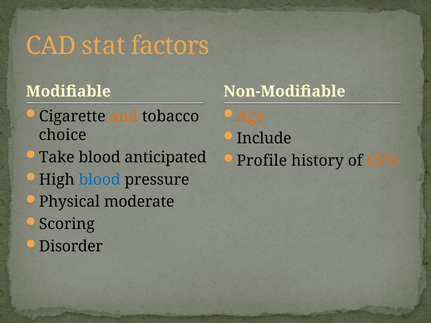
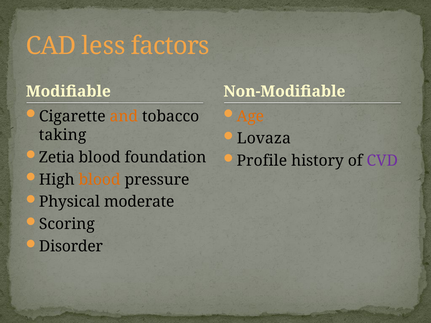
stat: stat -> less (103, 46)
choice: choice -> taking (63, 135)
Include: Include -> Lovaza (264, 139)
Take: Take -> Zetia (57, 157)
anticipated: anticipated -> foundation (165, 157)
CVD colour: orange -> purple (382, 161)
blood colour: blue -> orange (100, 180)
